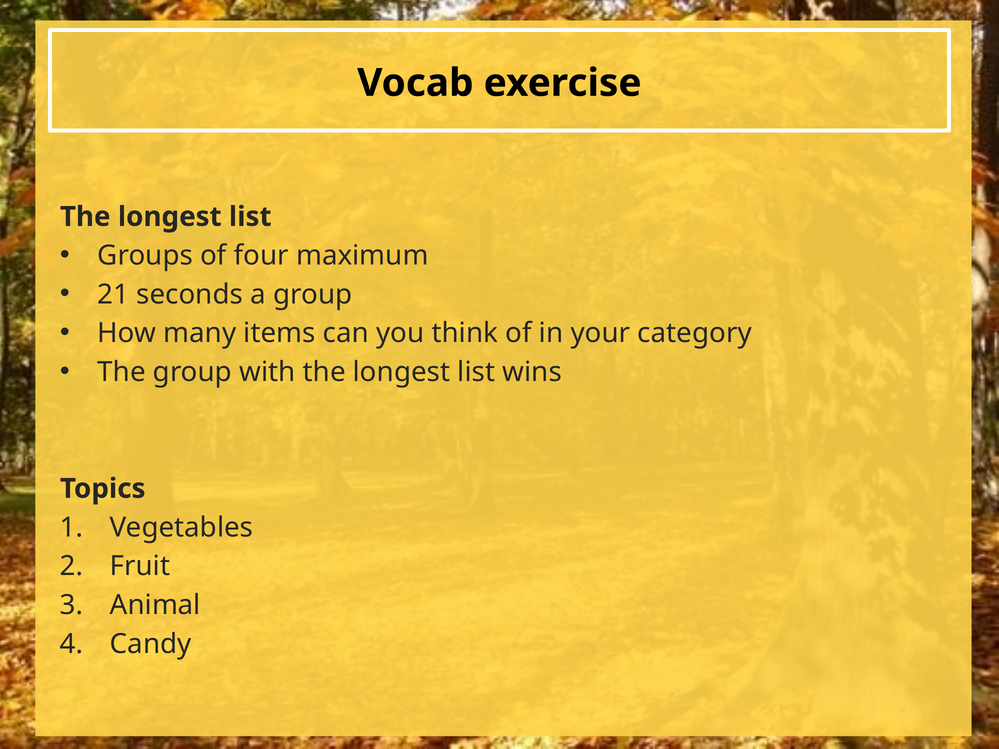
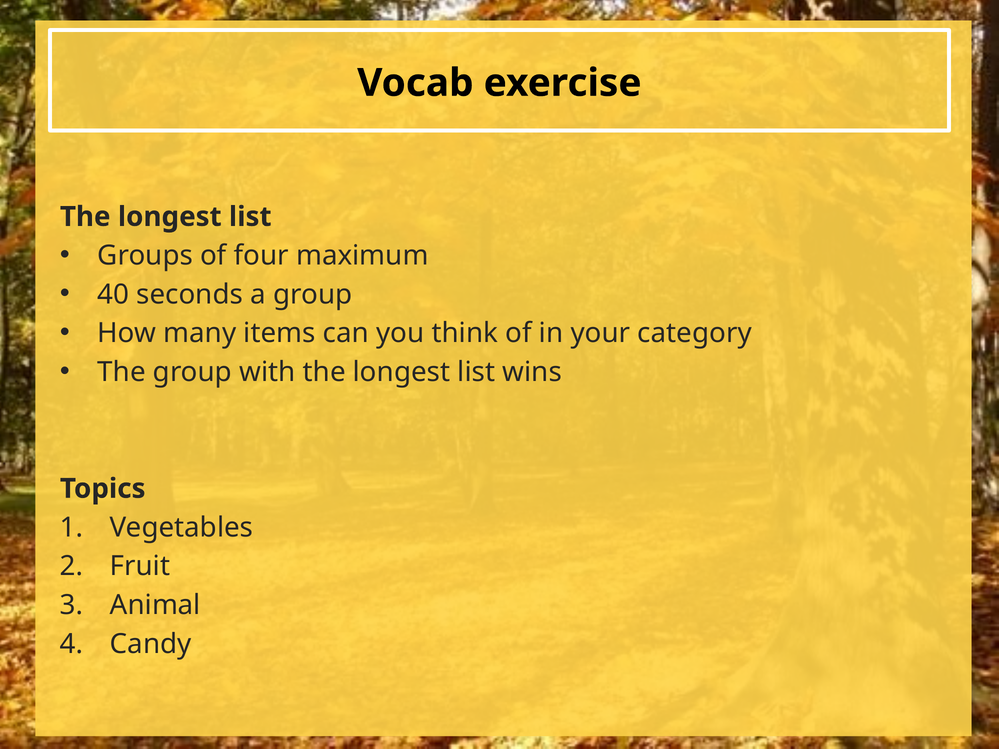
21: 21 -> 40 (113, 295)
